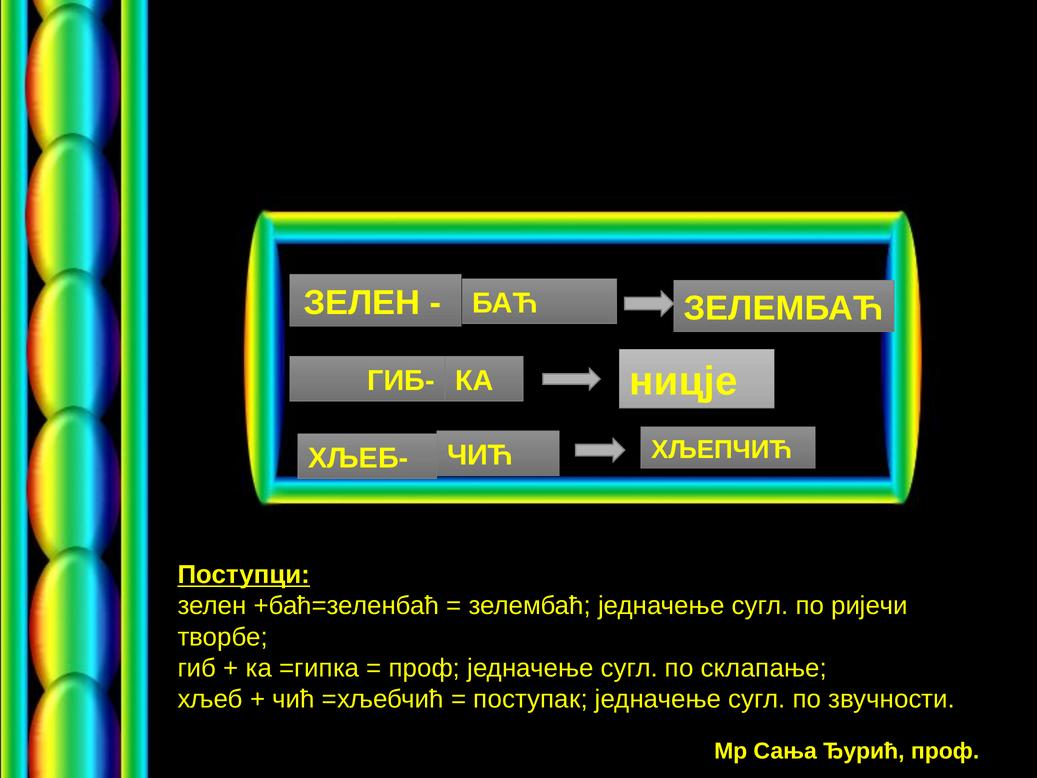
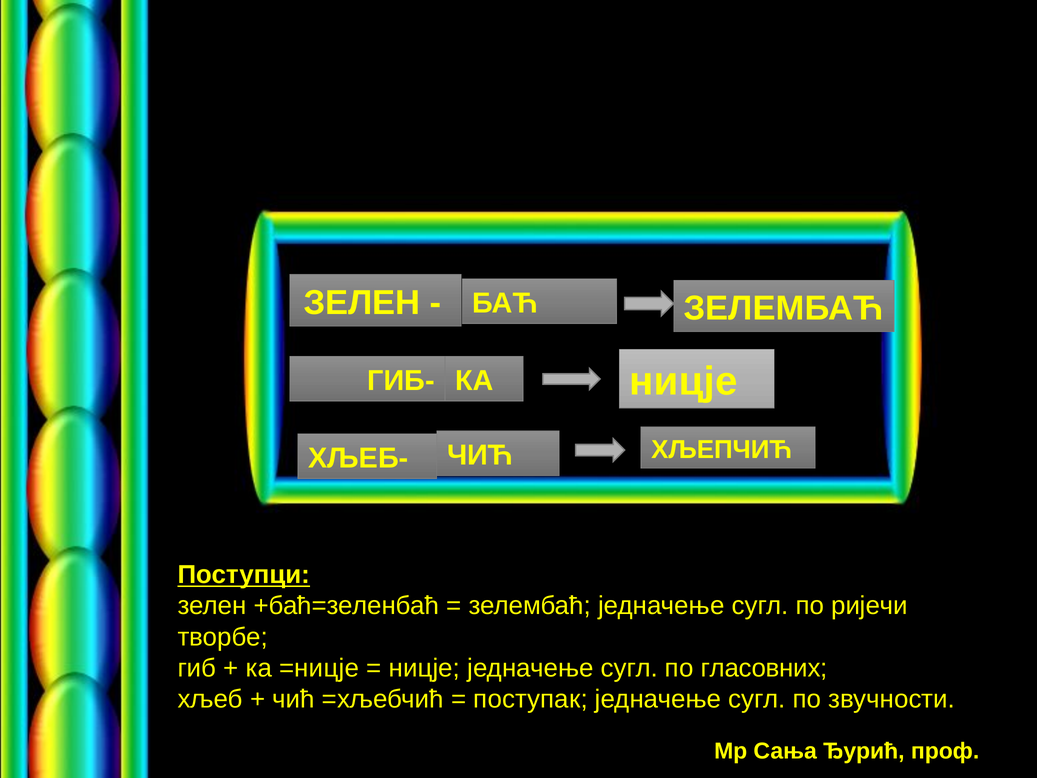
=гипка: =гипка -> =ницје (319, 668)
проф: проф -> ницје (424, 668)
склапање: склапање -> гласовних (764, 668)
